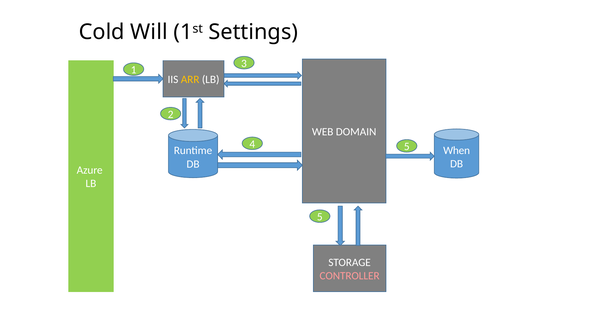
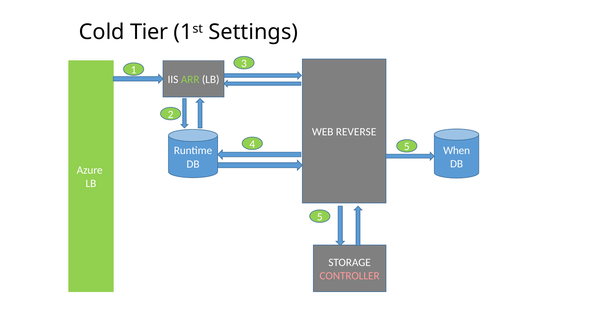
Will: Will -> Tier (149, 32)
ARR colour: yellow -> light green (190, 79)
DOMAIN: DOMAIN -> REVERSE (356, 132)
